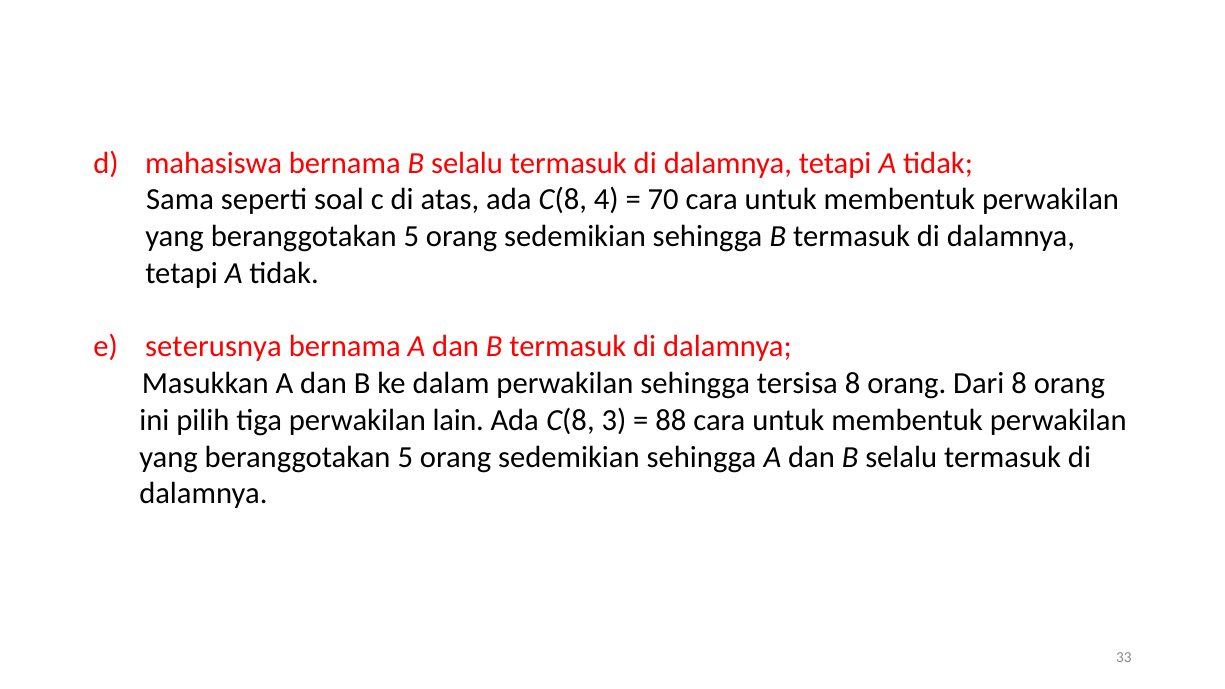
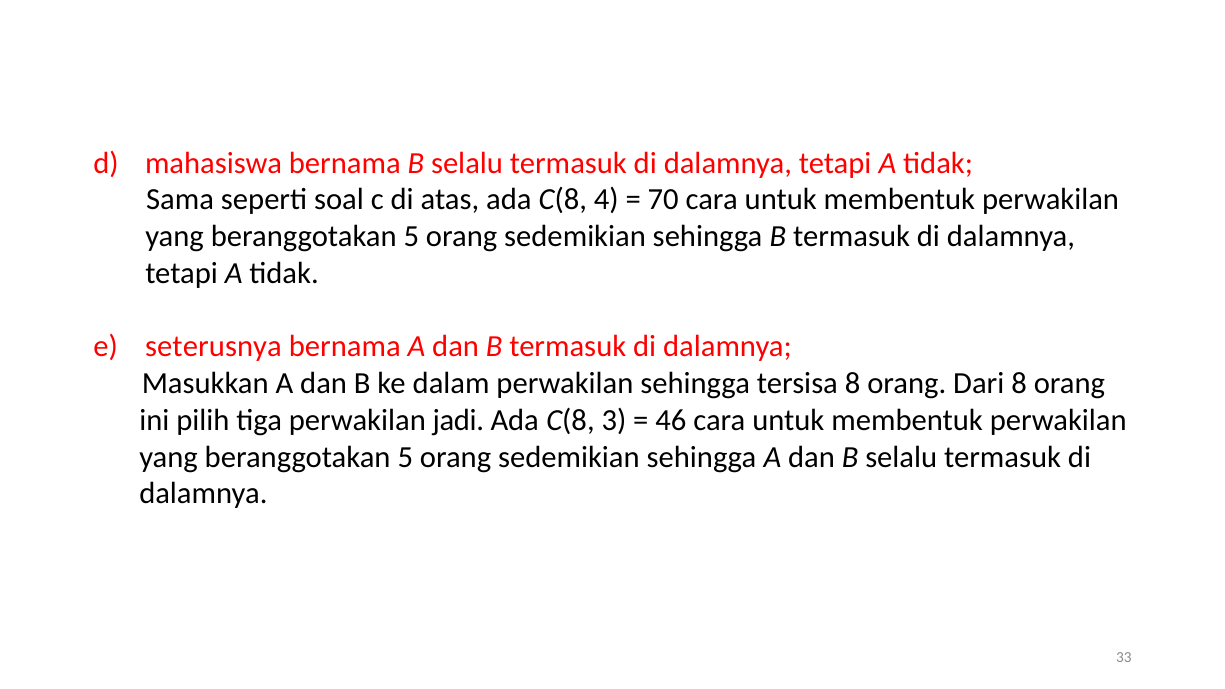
lain: lain -> jadi (458, 420)
88: 88 -> 46 (671, 420)
